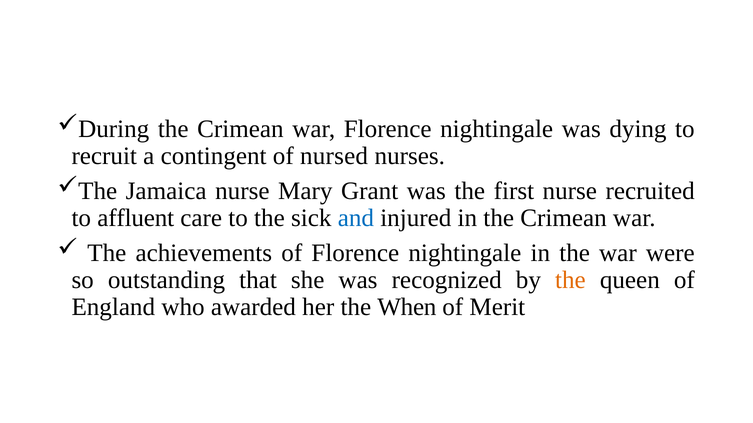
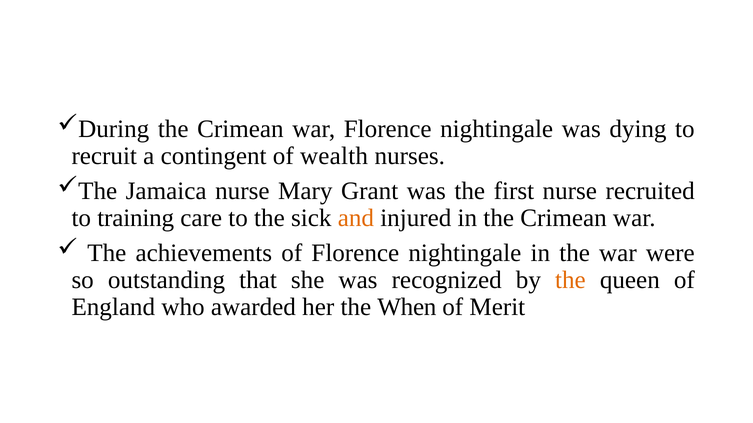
nursed: nursed -> wealth (334, 156)
affluent: affluent -> training (136, 218)
and colour: blue -> orange (356, 218)
